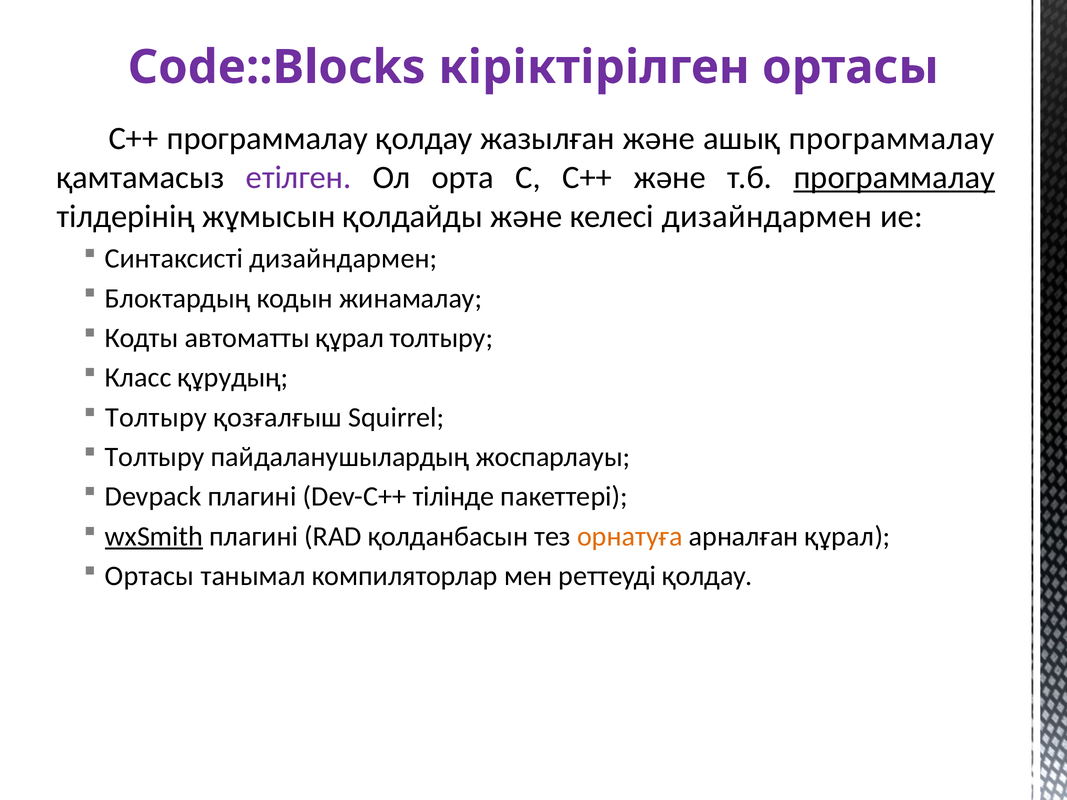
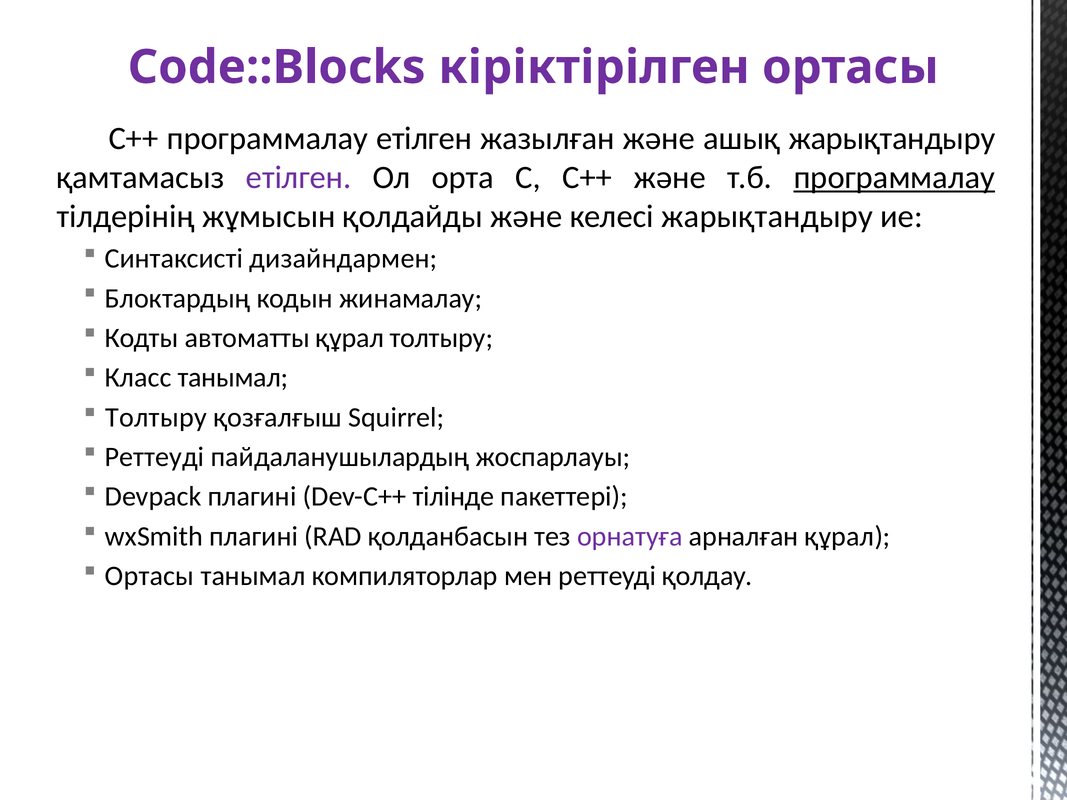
программалау қолдау: қолдау -> етілген (424, 138)
ашық программалау: программалау -> жарықтандыру (892, 138)
келесі дизайндармен: дизайндармен -> жарықтандыру (767, 217)
Класс құрудың: құрудың -> танымал (233, 378)
Толтыру: Толтыру -> Реттеуді (155, 457)
wxSmith underline: present -> none (154, 537)
орнатуға colour: orange -> purple (630, 537)
